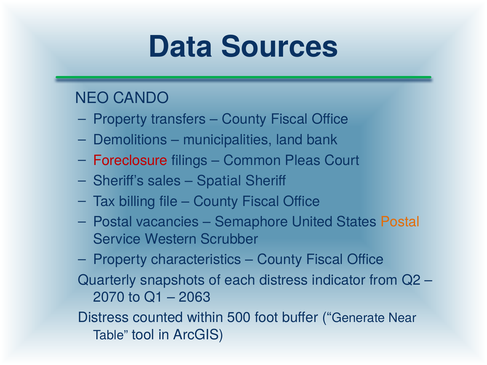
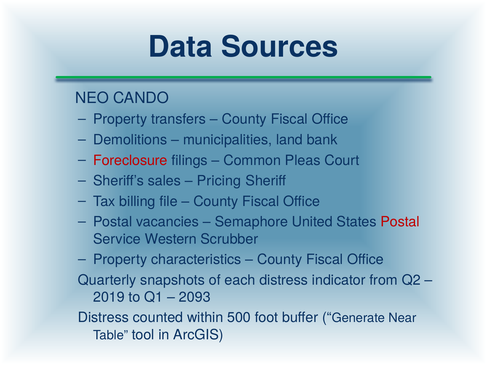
Spatial: Spatial -> Pricing (219, 181)
Postal colour: orange -> red (400, 222)
2070: 2070 -> 2019 (109, 297)
2063: 2063 -> 2093 (195, 297)
